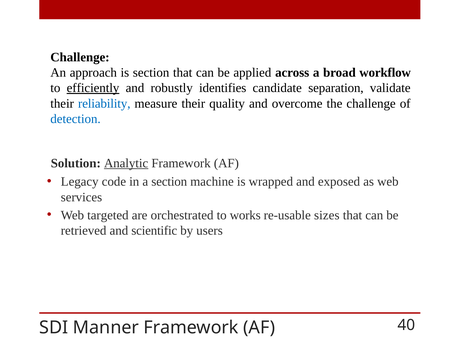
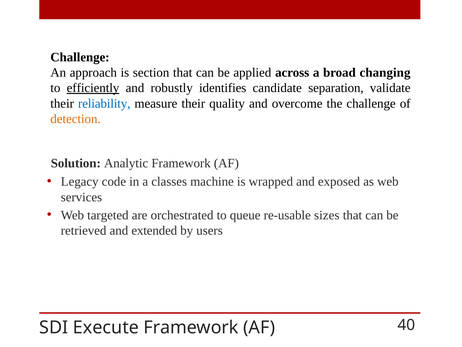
workflow: workflow -> changing (385, 72)
detection colour: blue -> orange (76, 119)
Analytic underline: present -> none (126, 163)
a section: section -> classes (169, 181)
works: works -> queue (245, 215)
scientific: scientific -> extended (154, 230)
Manner: Manner -> Execute (106, 327)
